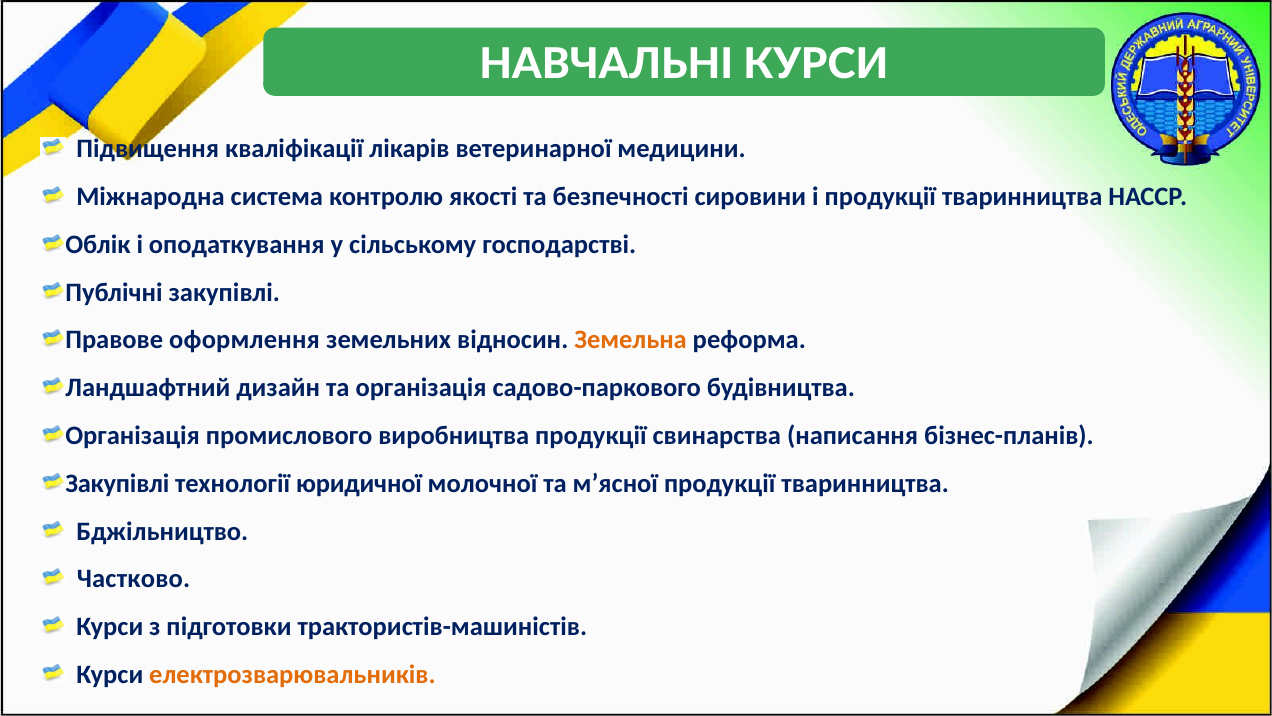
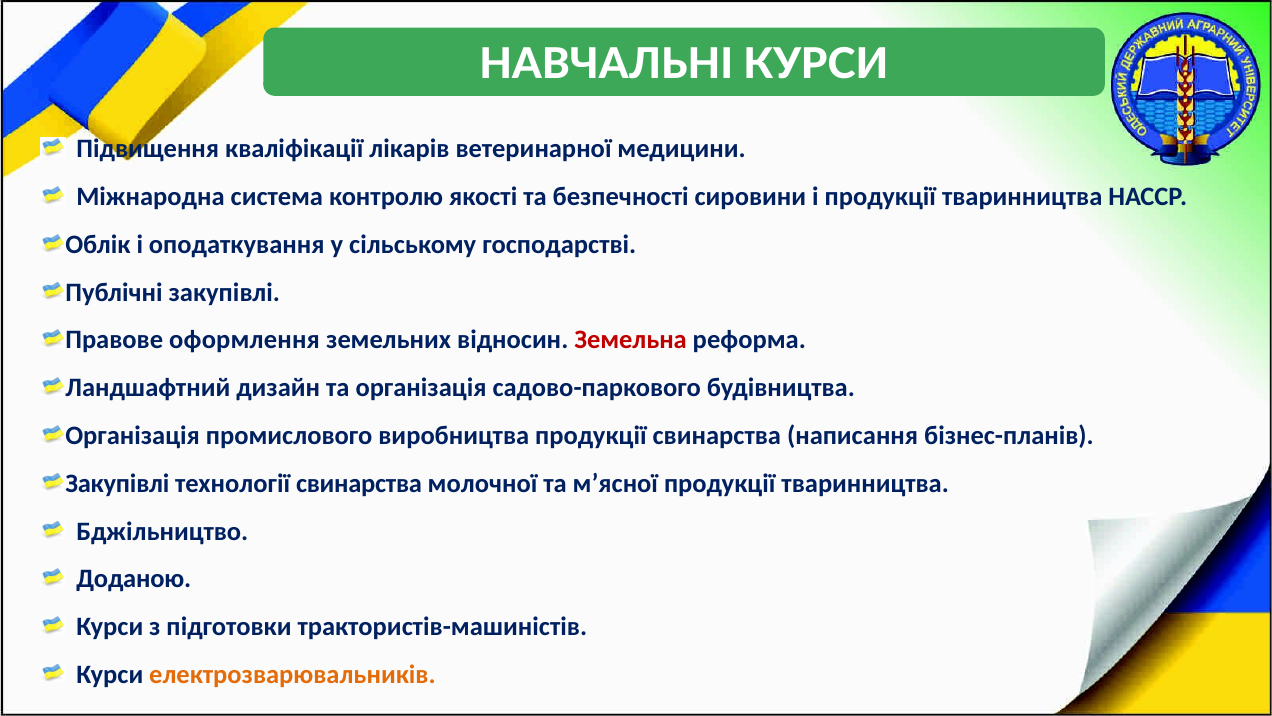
Земельна colour: orange -> red (631, 340)
технології юридичної: юридичної -> свинарства (359, 483)
Частково: Частково -> Доданою (134, 579)
